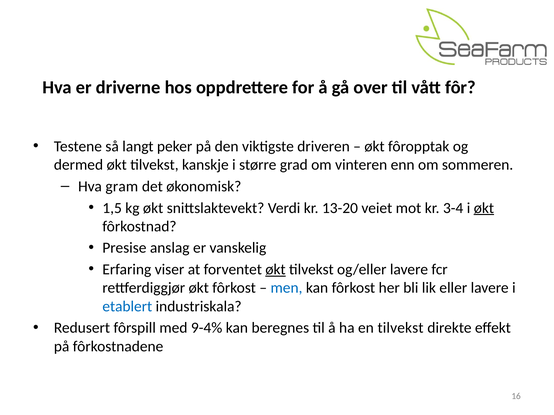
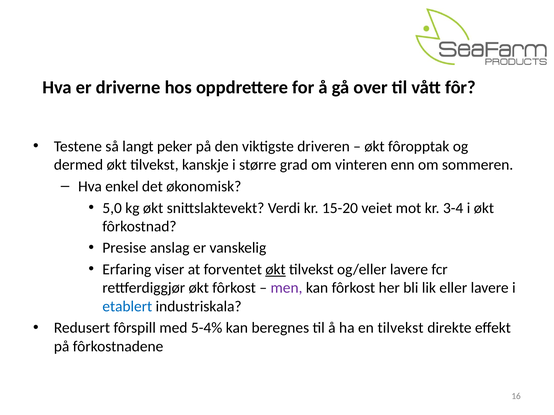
gram: gram -> enkel (122, 187)
1,5: 1,5 -> 5,0 (112, 208)
13-20: 13-20 -> 15-20 (340, 208)
økt underline: present -> none (484, 208)
men colour: blue -> purple (286, 288)
9-4%: 9-4% -> 5-4% (207, 328)
